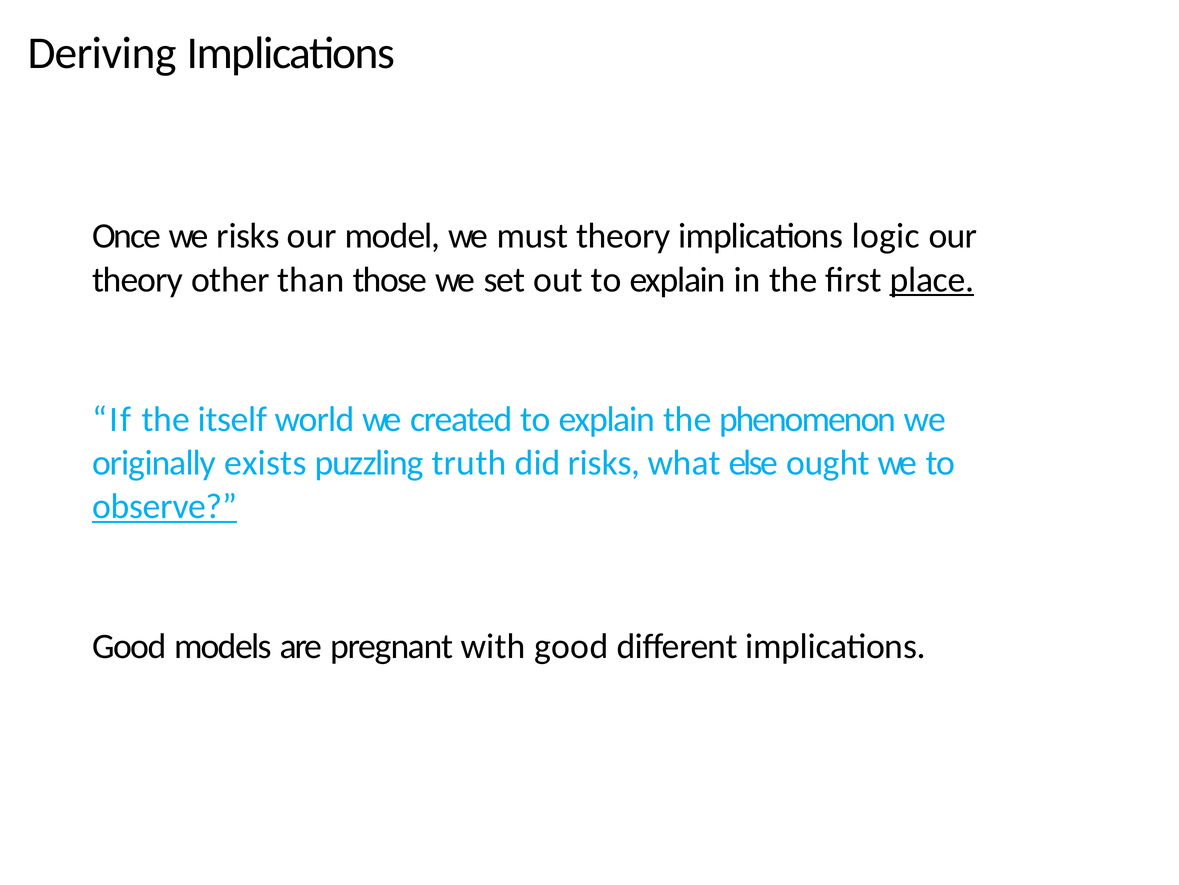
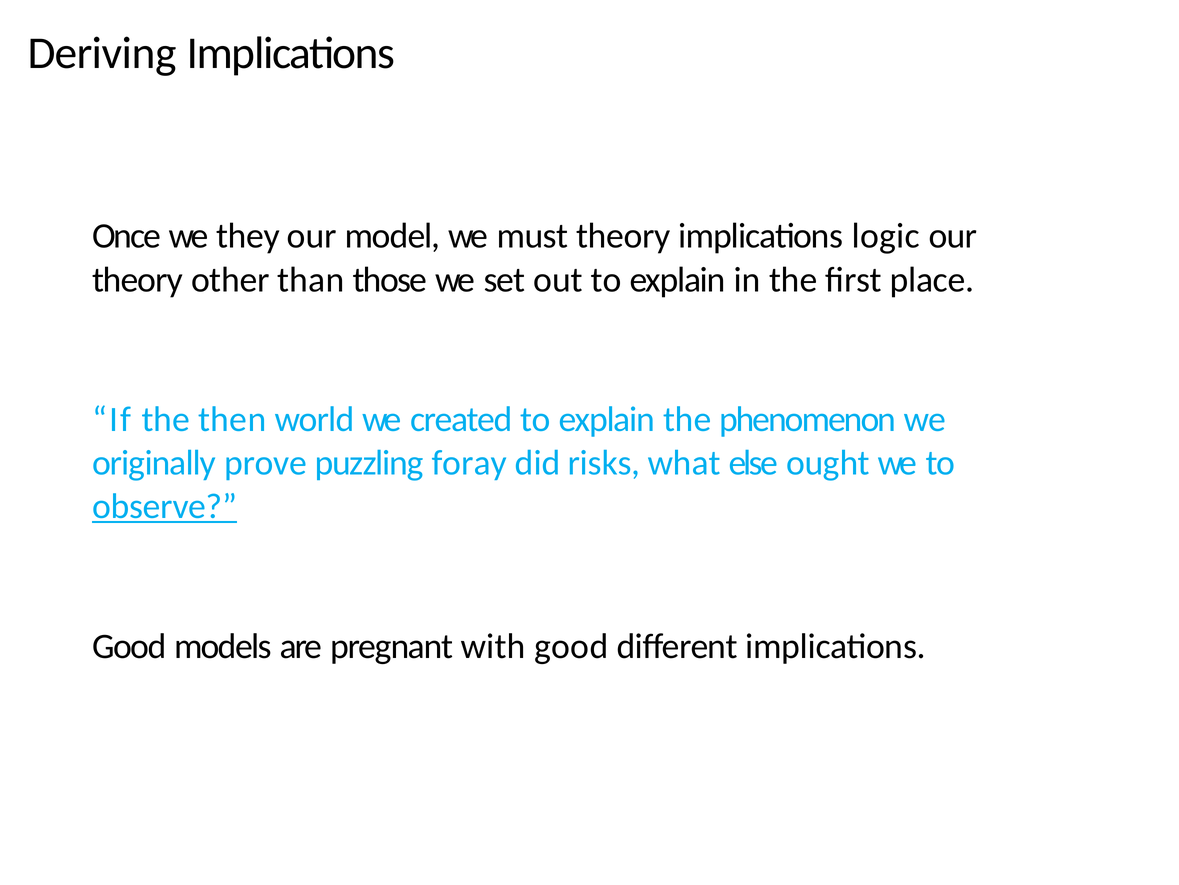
we risks: risks -> they (248, 236)
place underline: present -> none (932, 280)
itself: itself -> then (232, 419)
exists: exists -> prove (266, 463)
truth: truth -> foray (469, 463)
